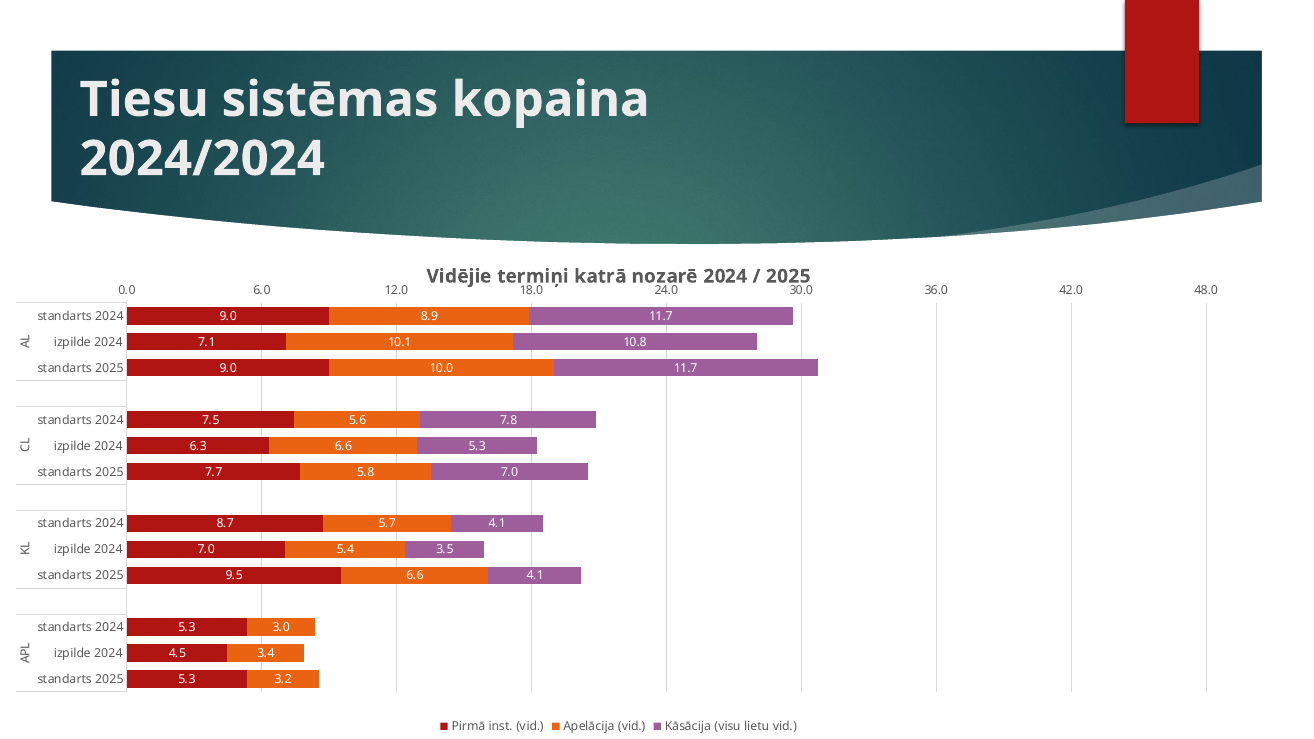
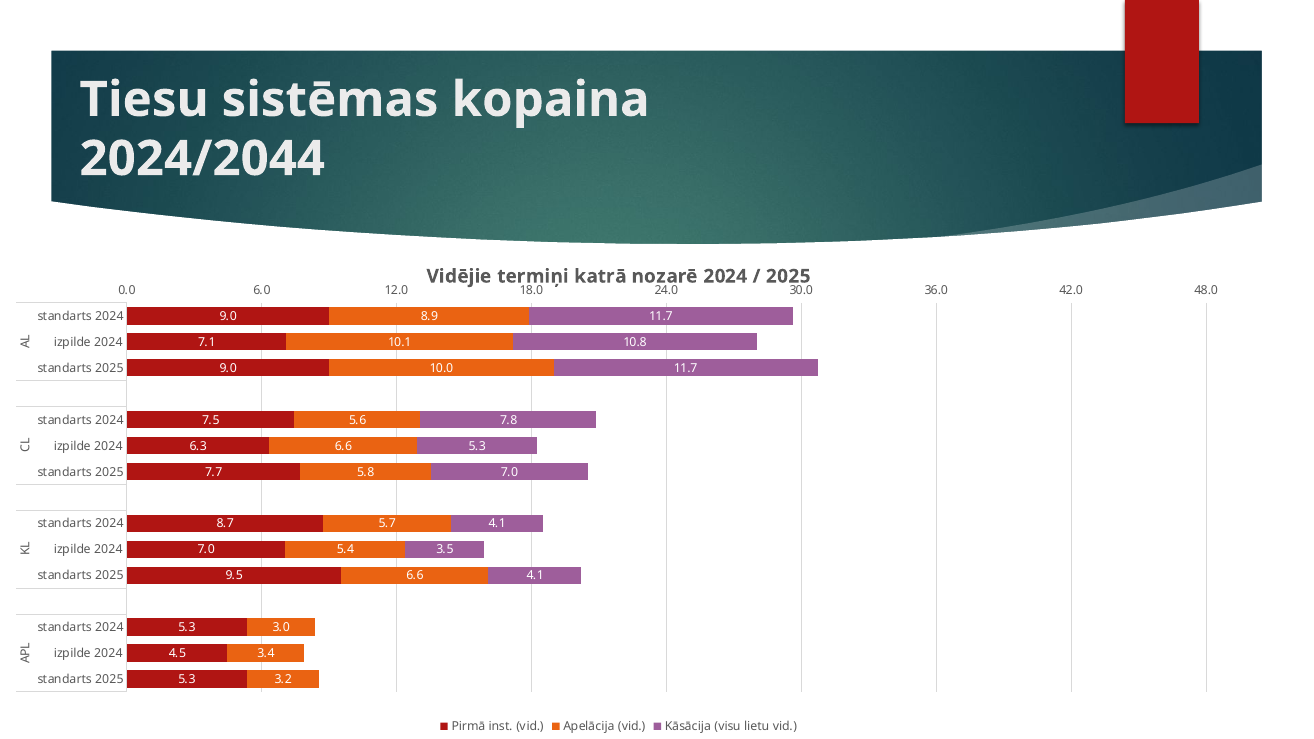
2024/2024: 2024/2024 -> 2024/2044 (202, 159)
